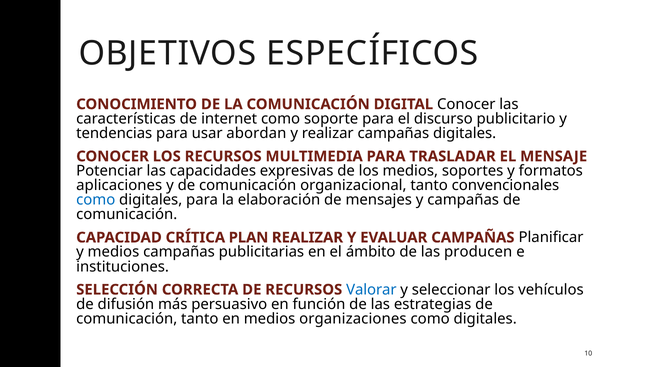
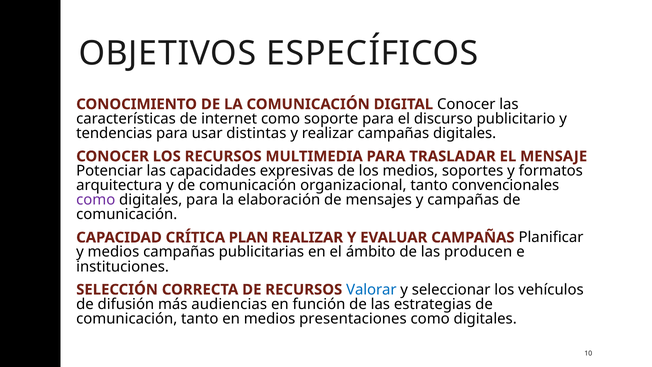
abordan: abordan -> distintas (256, 133)
aplicaciones: aplicaciones -> arquitectura (119, 185)
como colour: blue -> purple (96, 200)
persuasivo: persuasivo -> audiencias (229, 304)
organizaciones: organizaciones -> presentaciones (353, 318)
